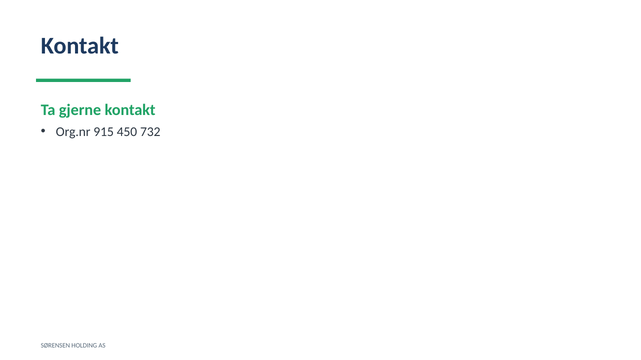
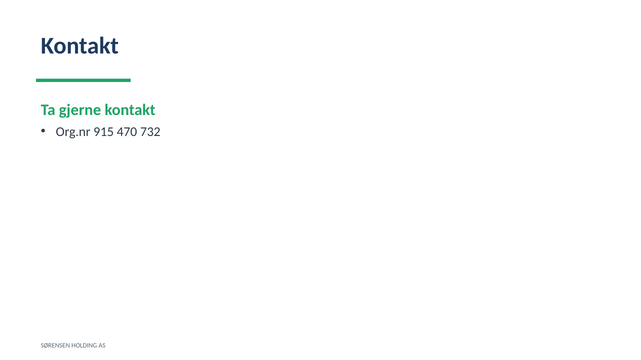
450: 450 -> 470 (127, 132)
